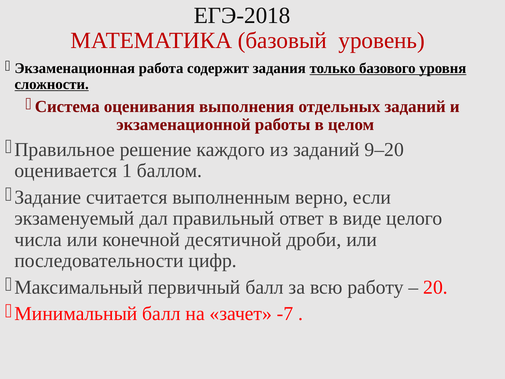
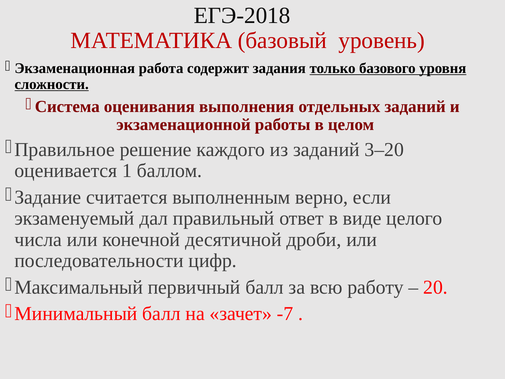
9–20: 9–20 -> 3–20 (384, 150)
